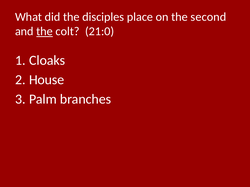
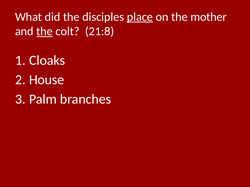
place underline: none -> present (140, 17)
second: second -> mother (209, 17)
21:0: 21:0 -> 21:8 (100, 31)
